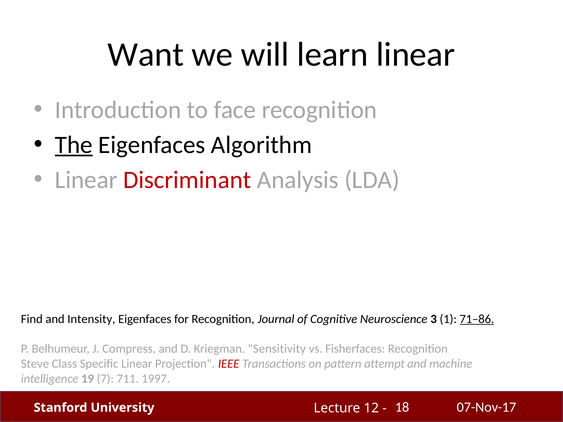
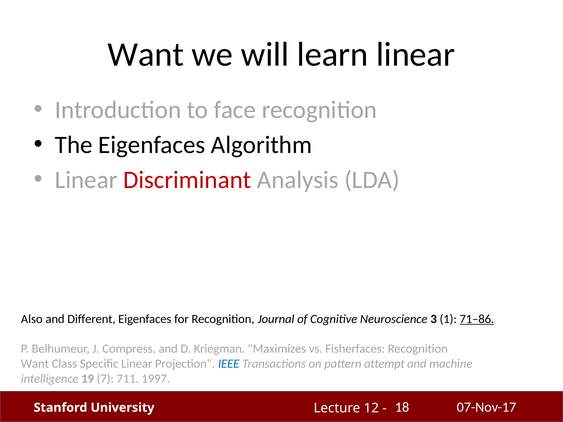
The underline: present -> none (74, 145)
Find: Find -> Also (32, 319)
Intensity: Intensity -> Different (91, 319)
Sensitivity: Sensitivity -> Maximizes (277, 349)
Steve: Steve -> Want (35, 364)
IEEE colour: red -> blue (229, 364)
